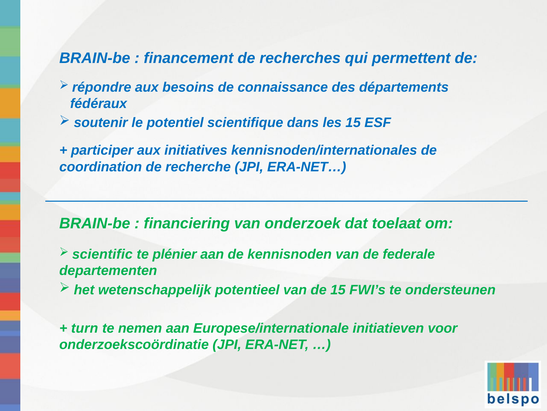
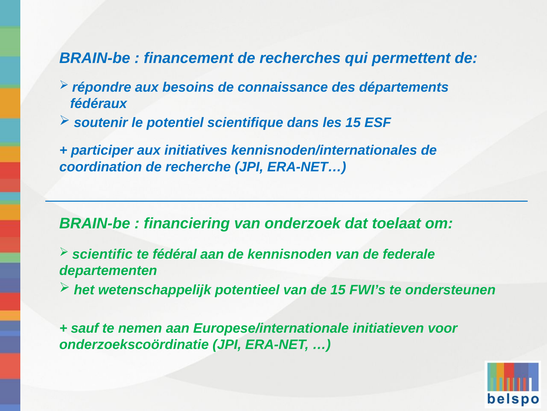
plénier: plénier -> fédéral (175, 254)
turn: turn -> sauf (85, 328)
